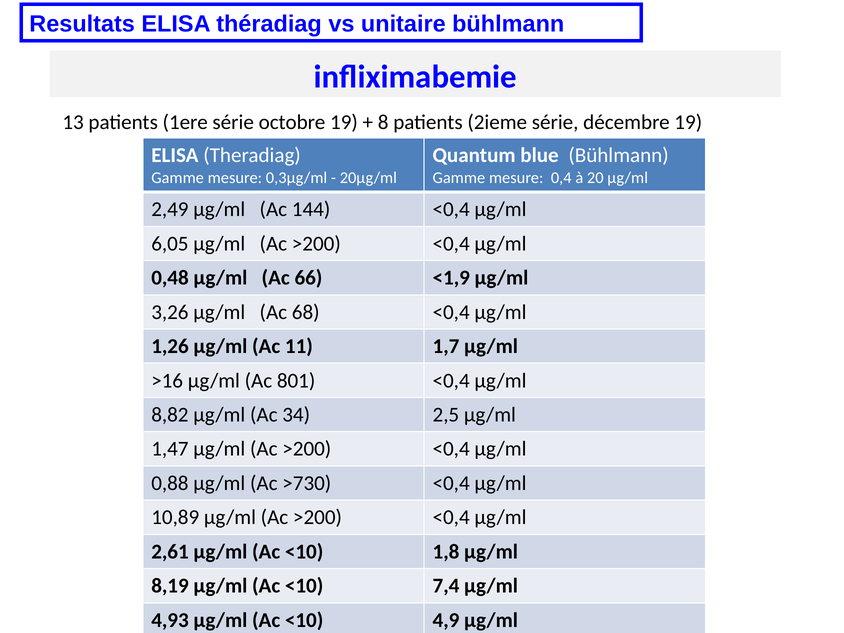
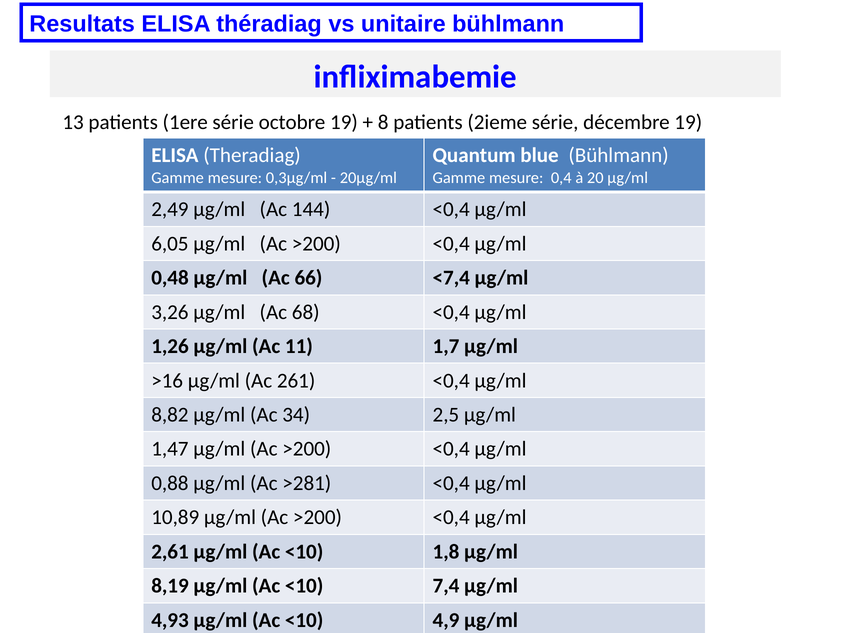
<1,9: <1,9 -> <7,4 (451, 278)
801: 801 -> 261 (296, 381)
>730: >730 -> >281 (307, 483)
